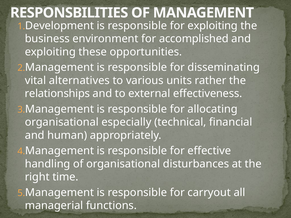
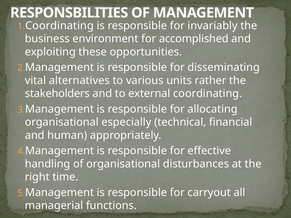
Development: Development -> Coordinating (60, 26)
for exploiting: exploiting -> invariably (213, 26)
relationships: relationships -> stakeholders (57, 94)
external effectiveness: effectiveness -> coordinating (208, 94)
